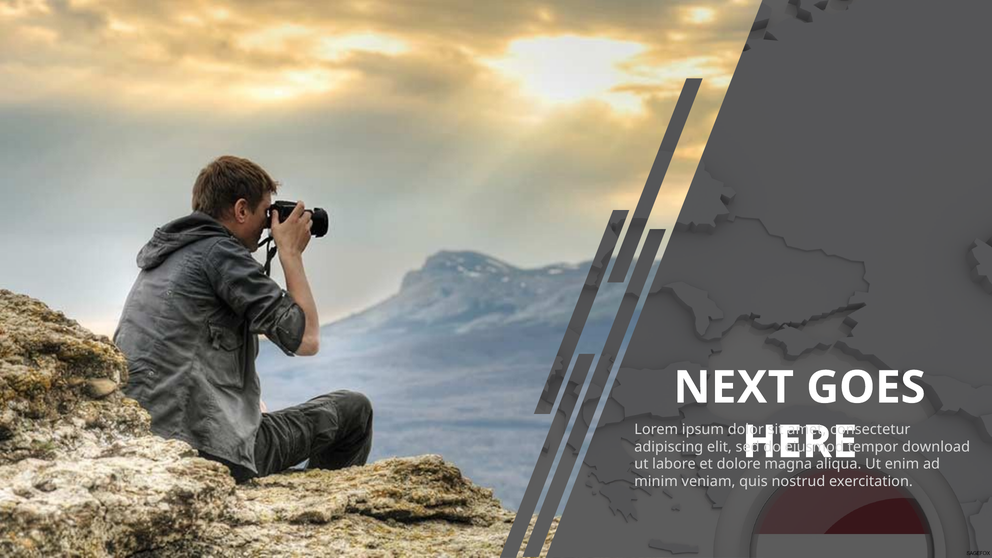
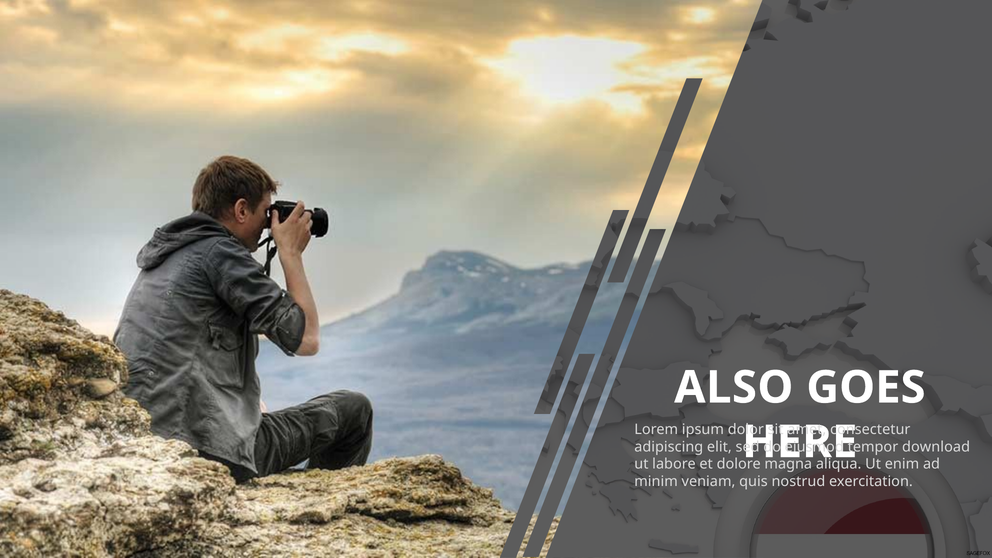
NEXT: NEXT -> ALSO (734, 388)
